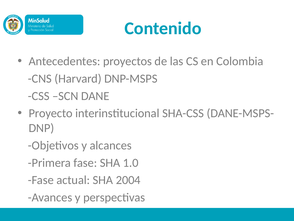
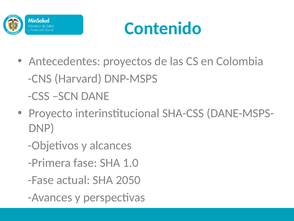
2004: 2004 -> 2050 (128, 180)
